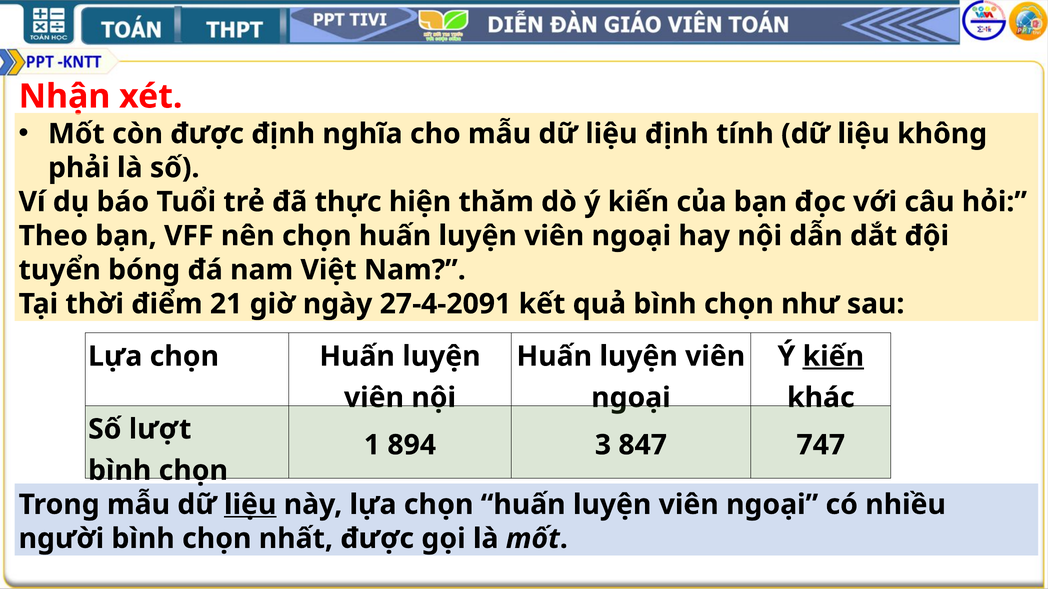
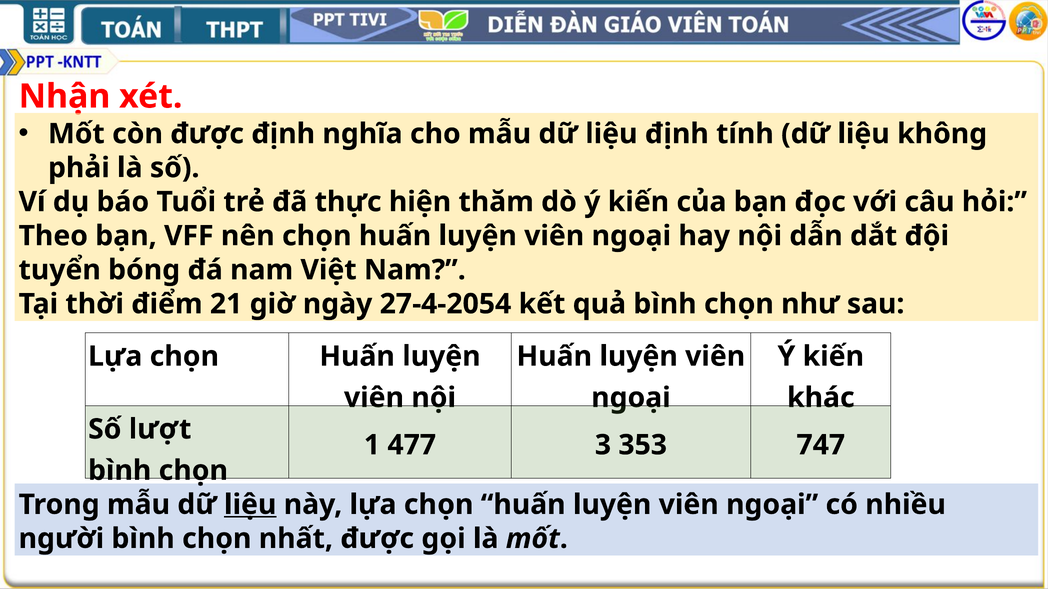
27-4-2091: 27-4-2091 -> 27-4-2054 (445, 304)
kiến underline: present -> none (833, 357)
894: 894 -> 477 (412, 445)
847: 847 -> 353 (643, 445)
